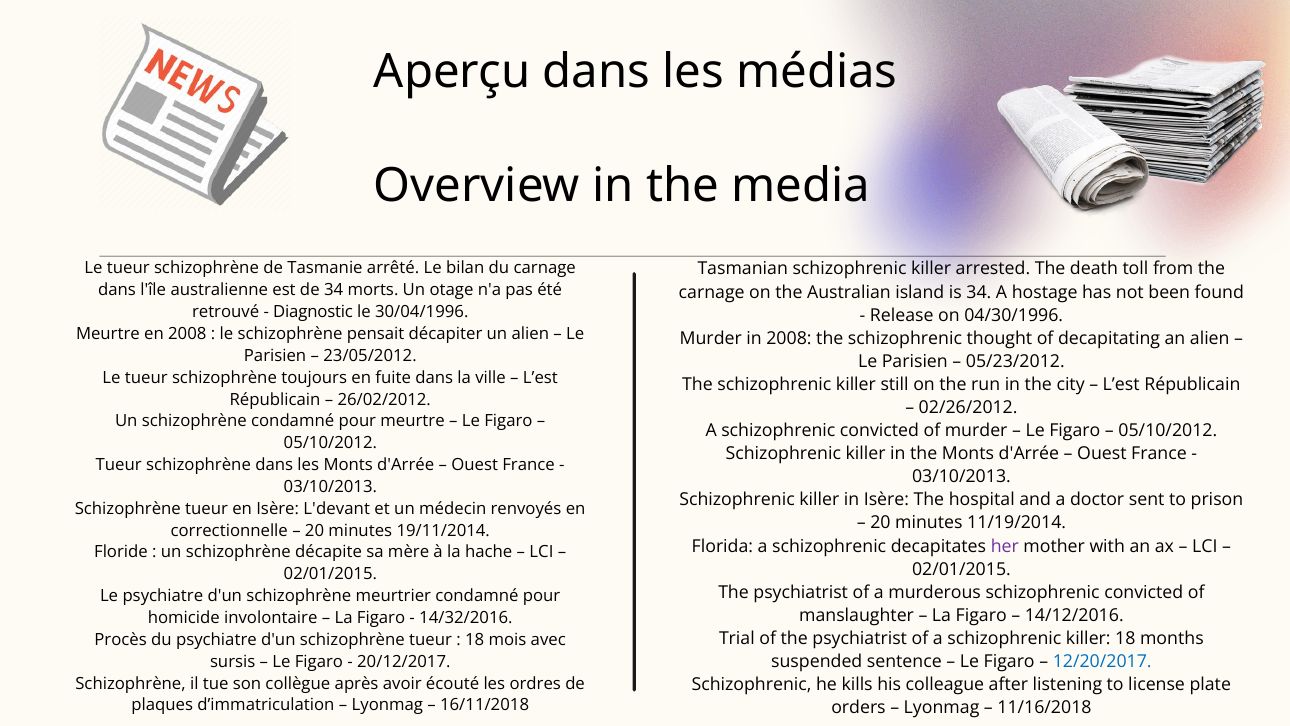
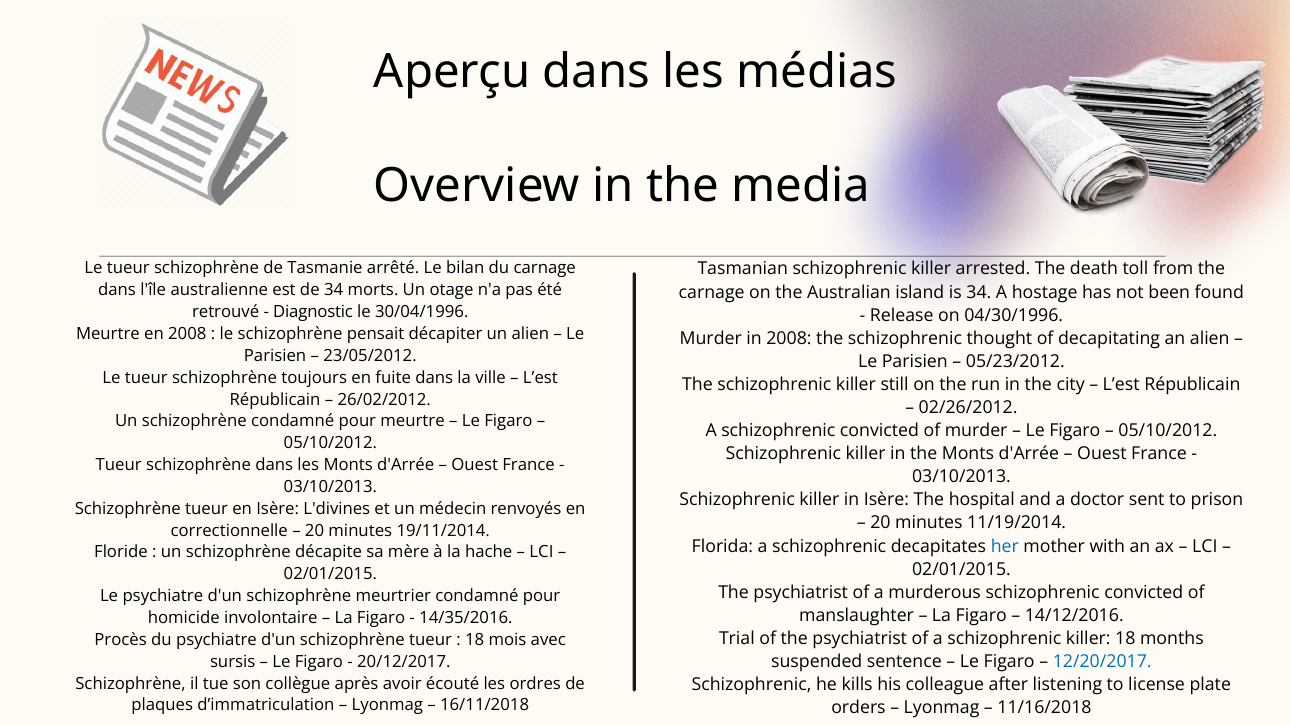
L'devant: L'devant -> L'divines (337, 508)
her colour: purple -> blue (1005, 546)
14/32/2016: 14/32/2016 -> 14/35/2016 (466, 618)
